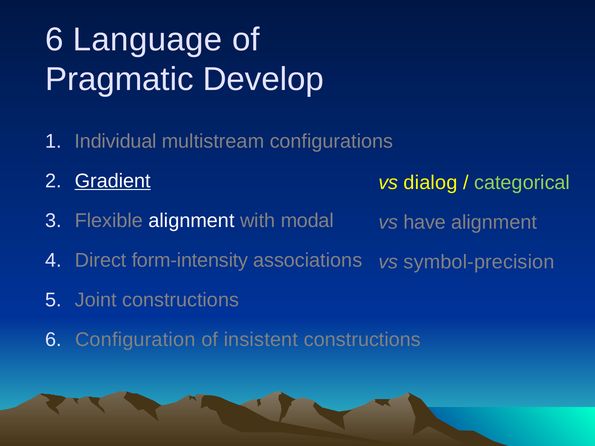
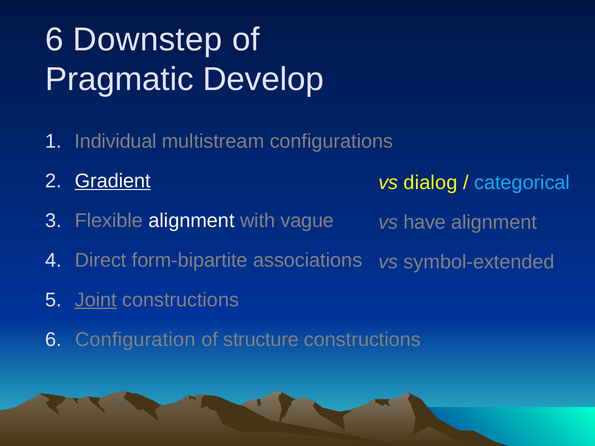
Language: Language -> Downstep (148, 40)
categorical colour: light green -> light blue (522, 183)
modal: modal -> vague (307, 221)
form-intensity: form-intensity -> form-bipartite (190, 260)
symbol-precision: symbol-precision -> symbol-extended (479, 262)
Joint underline: none -> present (96, 300)
insistent: insistent -> structure (261, 340)
